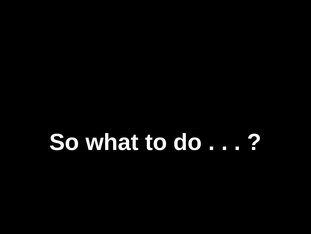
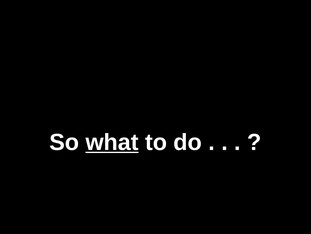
what underline: none -> present (112, 142)
